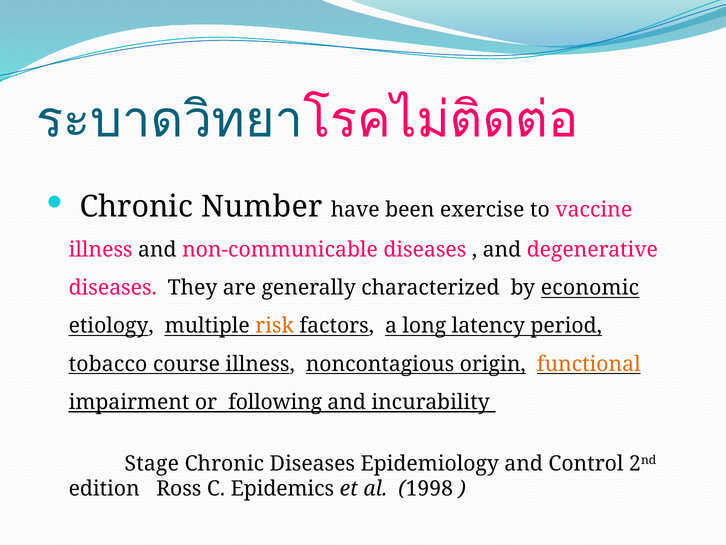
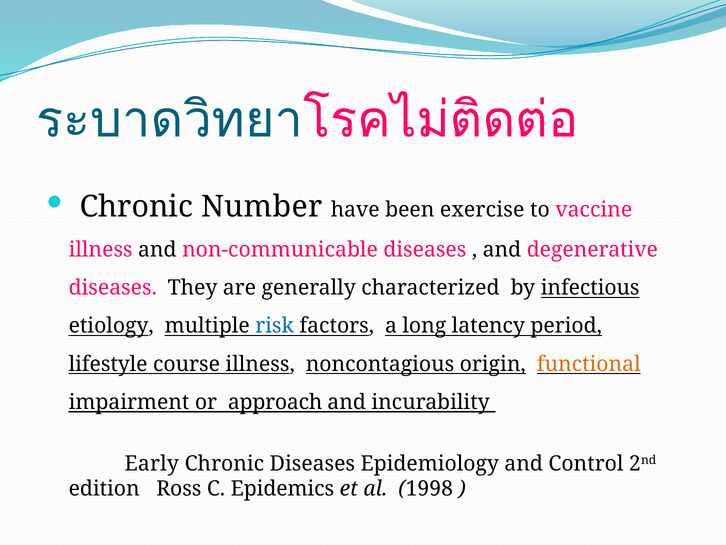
economic: economic -> infectious (590, 287)
risk colour: orange -> blue (275, 326)
tobacco: tobacco -> lifestyle (108, 364)
following: following -> approach (275, 402)
Stage: Stage -> Early (152, 463)
